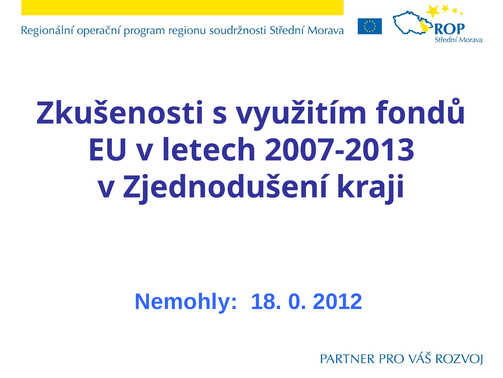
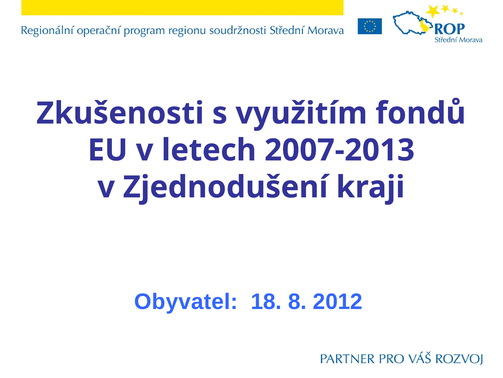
Nemohly: Nemohly -> Obyvatel (186, 301)
0: 0 -> 8 (297, 301)
